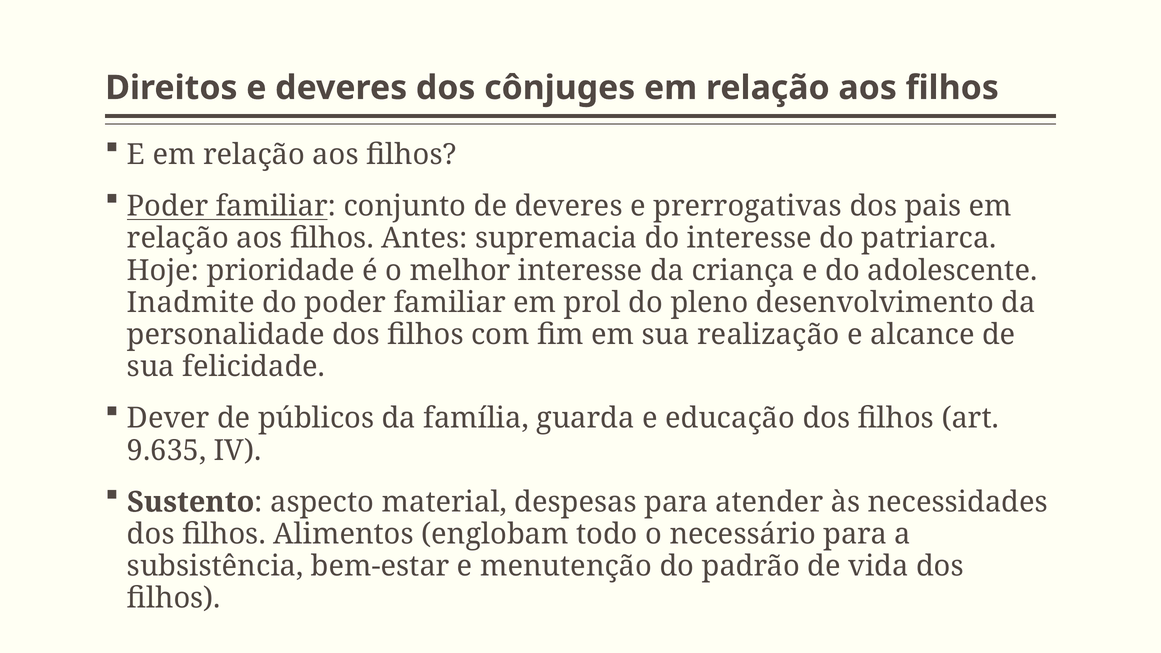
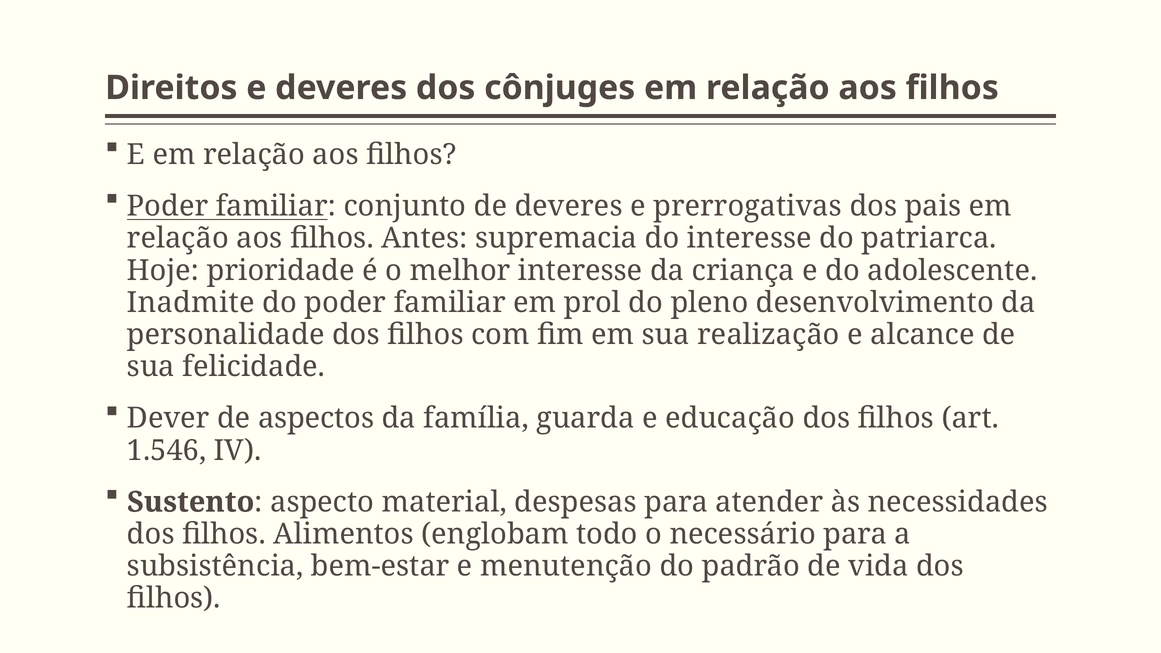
públicos: públicos -> aspectos (316, 418)
9.635: 9.635 -> 1.546 (167, 450)
